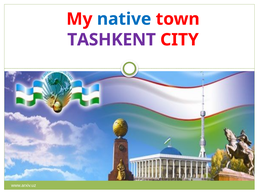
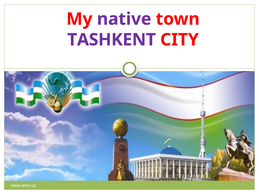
native colour: blue -> purple (124, 19)
